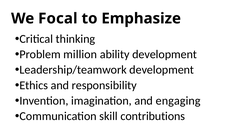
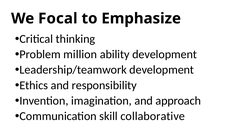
engaging: engaging -> approach (178, 101)
contributions: contributions -> collaborative (153, 116)
